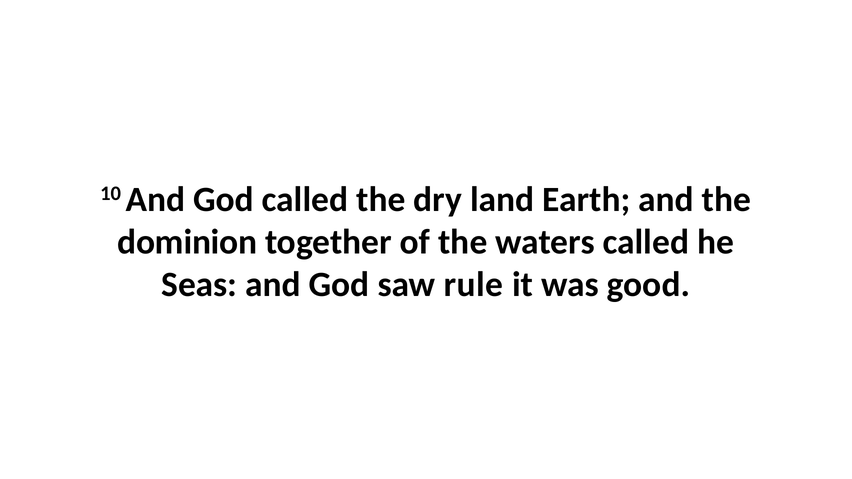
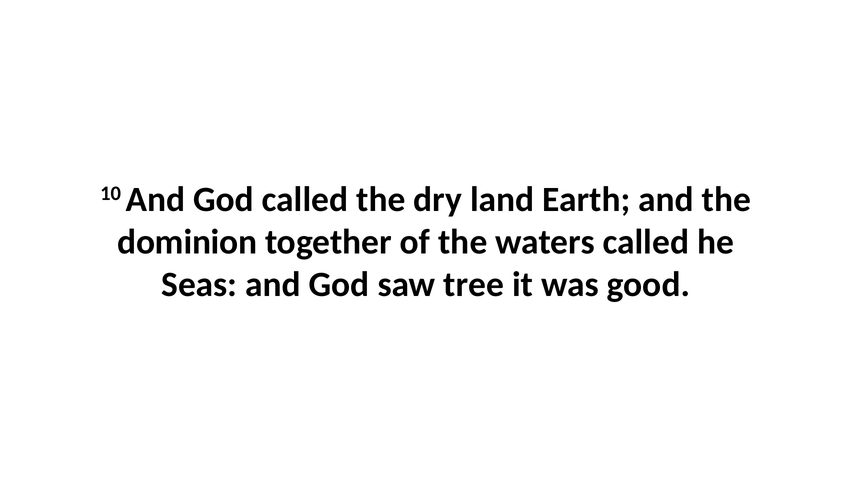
rule: rule -> tree (474, 285)
